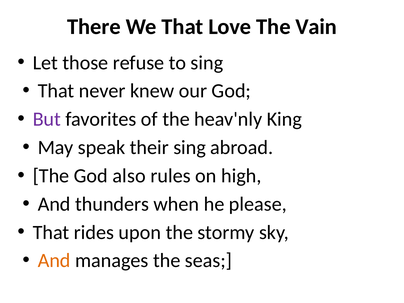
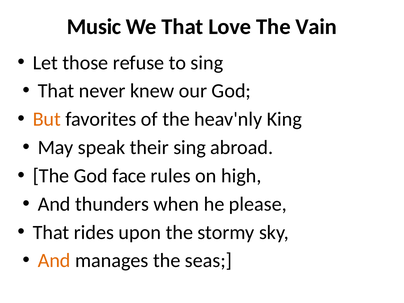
There: There -> Music (94, 27)
But colour: purple -> orange (47, 119)
also: also -> face (129, 176)
